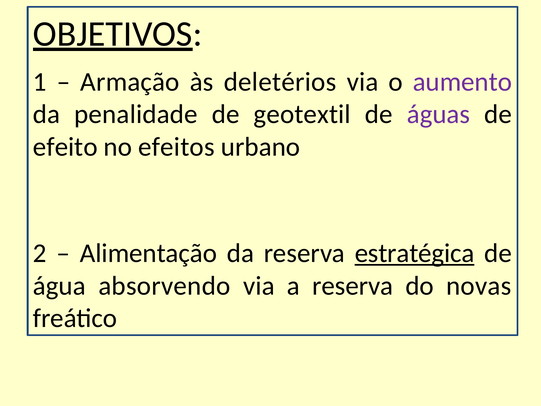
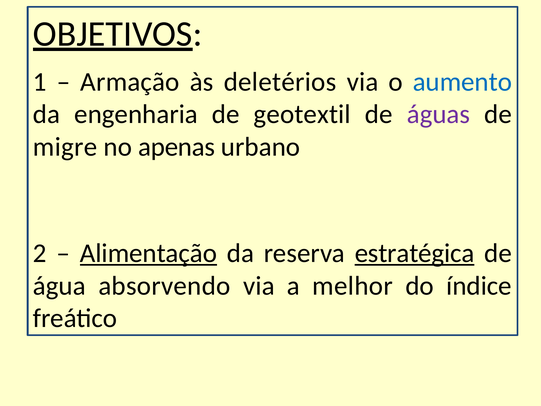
aumento colour: purple -> blue (462, 82)
penalidade: penalidade -> engenharia (136, 114)
efeito: efeito -> migre (65, 147)
efeitos: efeitos -> apenas (177, 147)
Alimentação underline: none -> present (148, 253)
a reserva: reserva -> melhor (353, 286)
novas: novas -> índice (479, 286)
